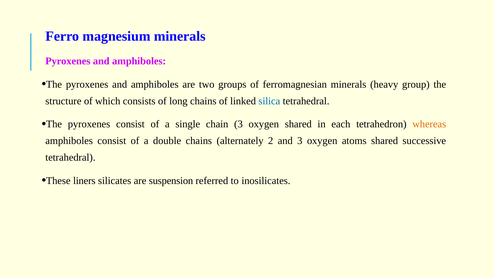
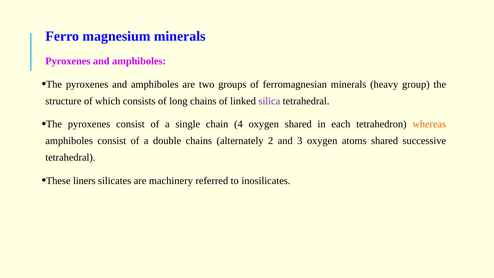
silica colour: blue -> purple (269, 101)
chain 3: 3 -> 4 (238, 124)
suspension: suspension -> machinery (171, 181)
